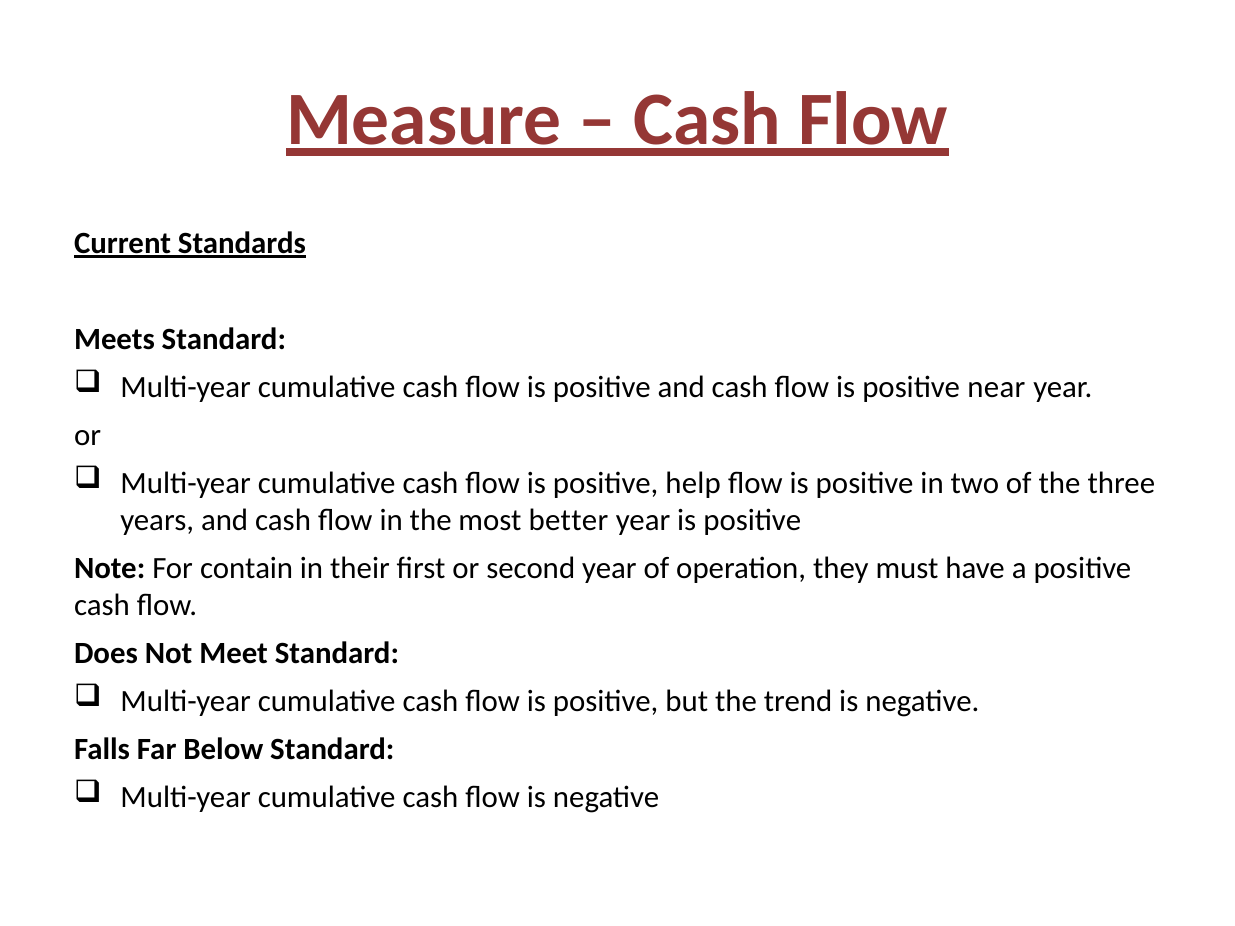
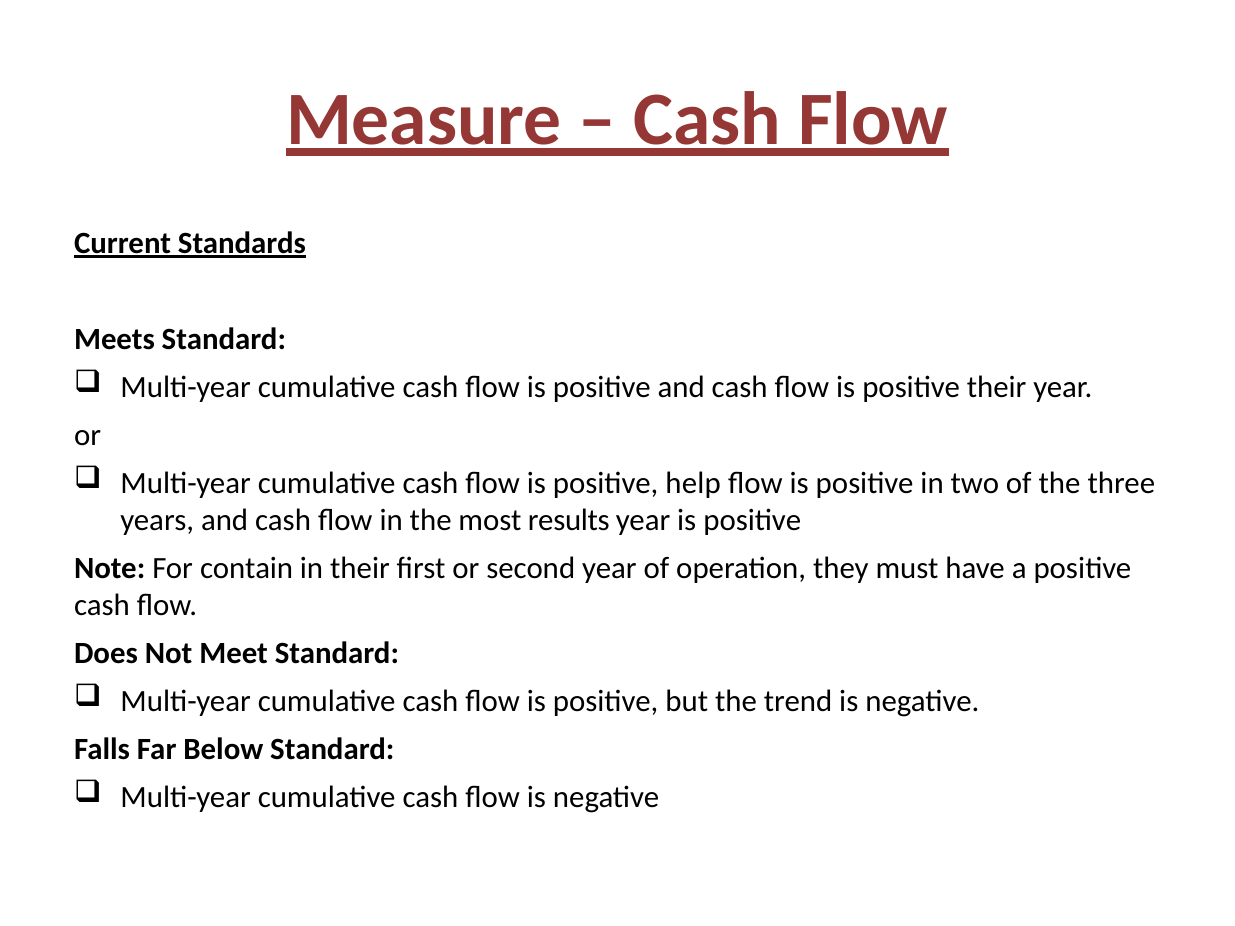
positive near: near -> their (997, 387)
better: better -> results (569, 520)
